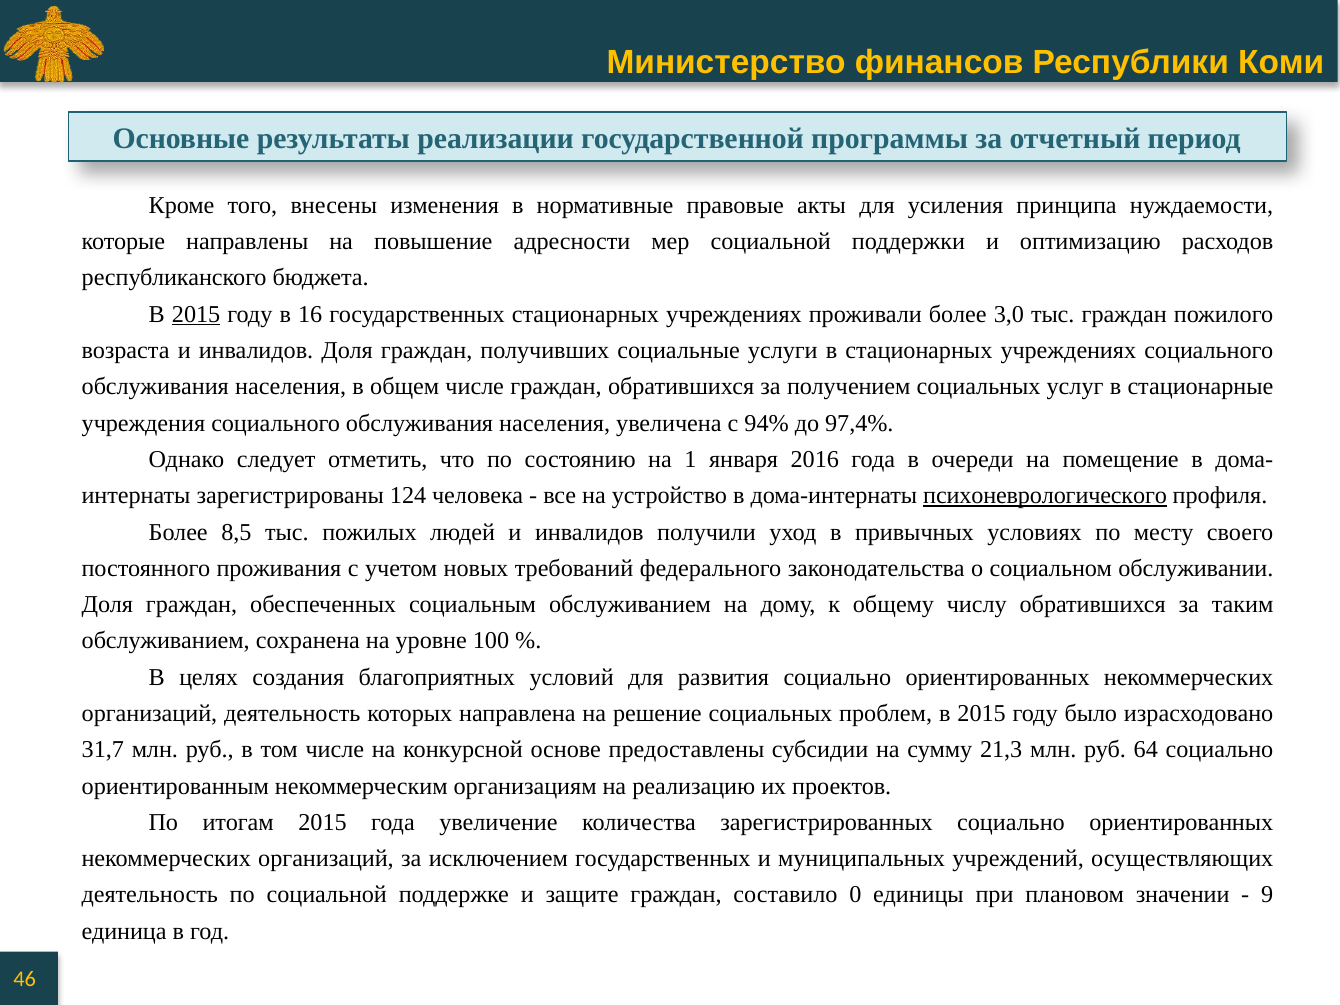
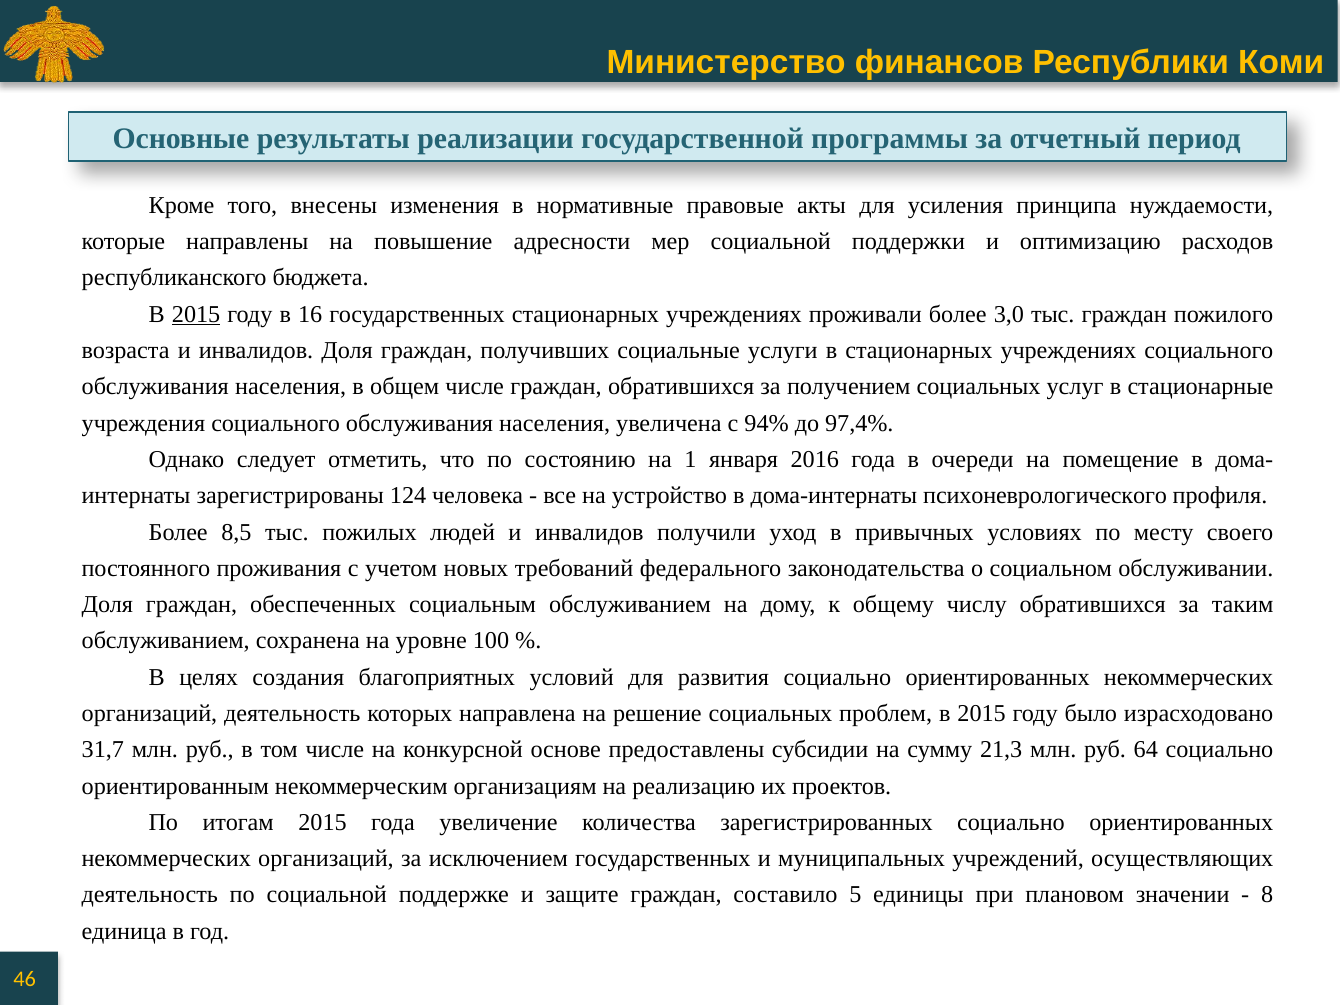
психоневрологического underline: present -> none (1045, 496)
0: 0 -> 5 (855, 895)
9: 9 -> 8 (1267, 895)
